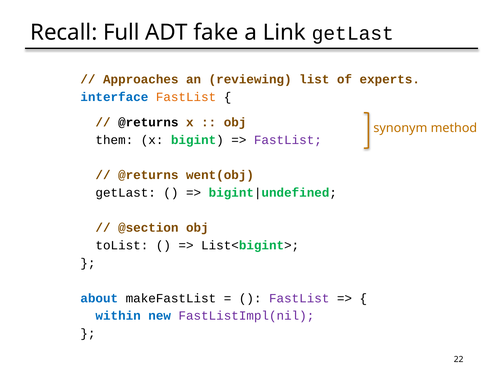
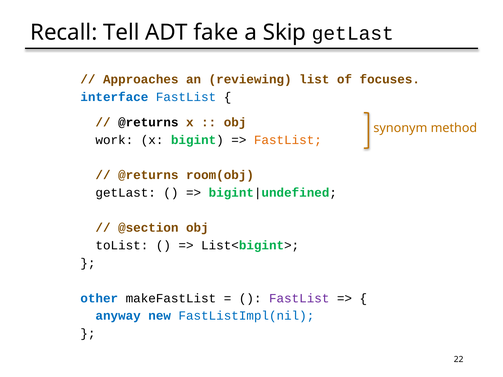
Full: Full -> Tell (121, 33)
Link: Link -> Skip (284, 33)
experts: experts -> focuses (390, 79)
FastList colour: orange -> blue (186, 97)
them: them -> work (114, 140)
FastList colour: purple -> orange (288, 140)
went(obj: went(obj -> room(obj (220, 175)
about: about -> other (99, 298)
within: within -> anyway (118, 316)
FastListImpl(nil colour: purple -> blue (246, 316)
